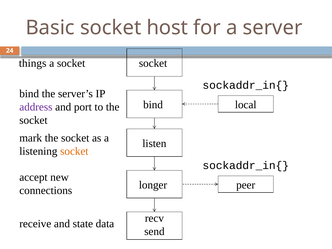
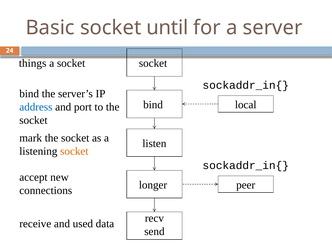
host: host -> until (167, 28)
address colour: purple -> blue (36, 107)
state: state -> used (83, 224)
